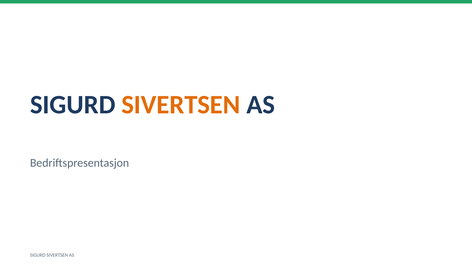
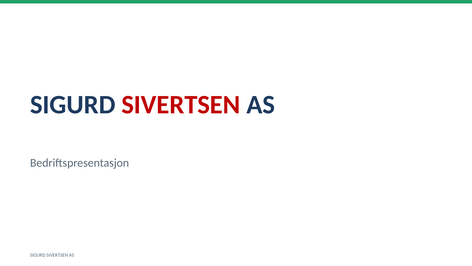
SIVERTSEN colour: orange -> red (181, 105)
